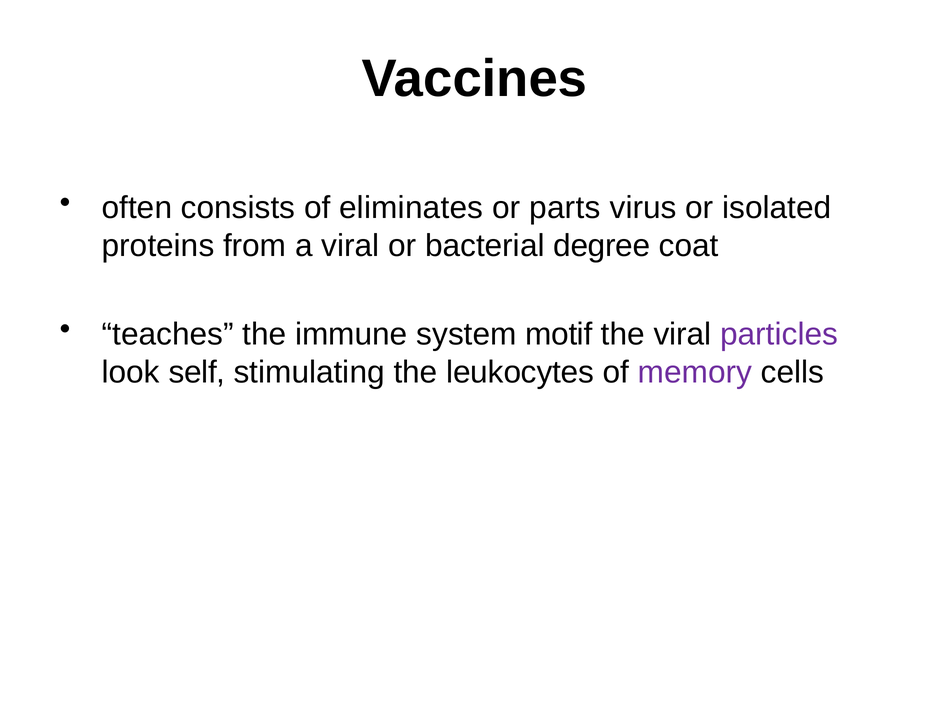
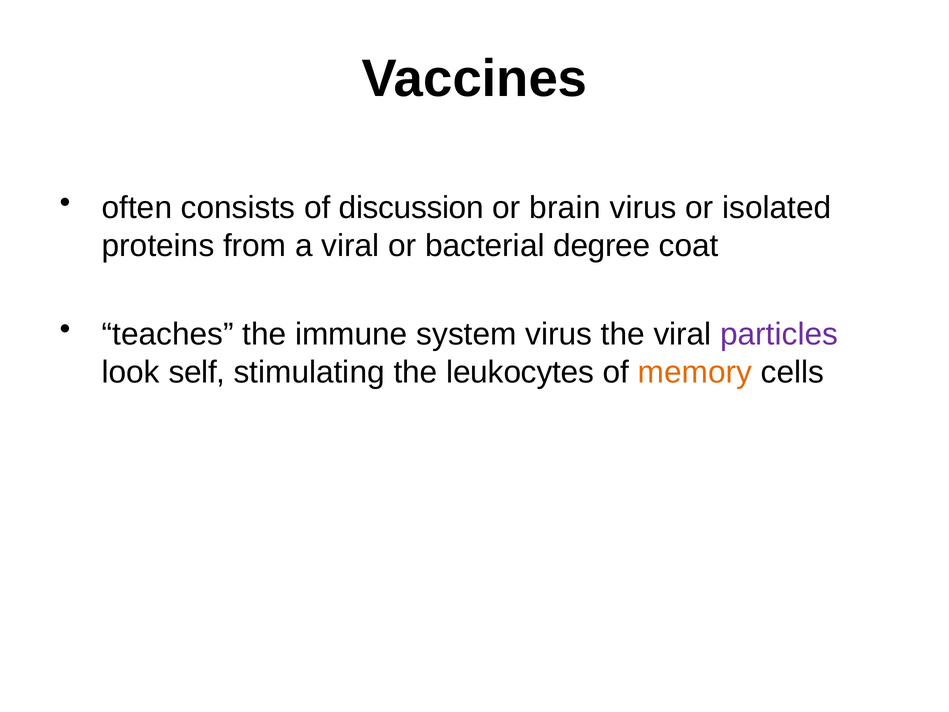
eliminates: eliminates -> discussion (411, 208)
parts: parts -> brain (565, 208)
system motif: motif -> virus (559, 334)
memory colour: purple -> orange (695, 372)
